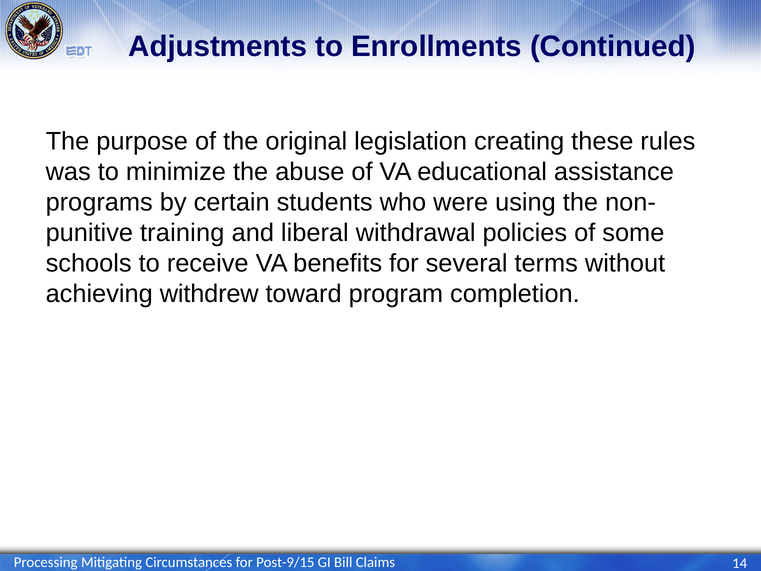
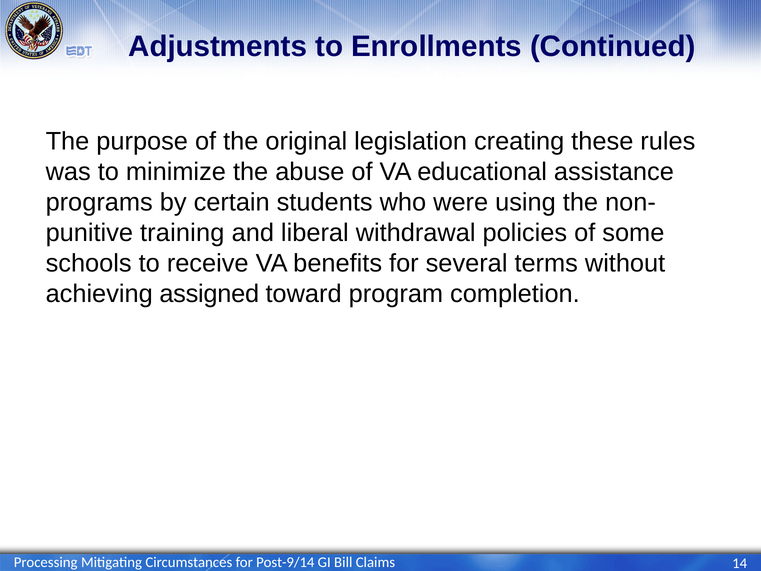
withdrew: withdrew -> assigned (209, 294)
Post-9/15: Post-9/15 -> Post-9/14 (285, 562)
